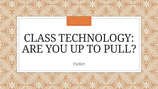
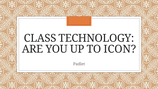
PULL: PULL -> ICON (120, 49)
